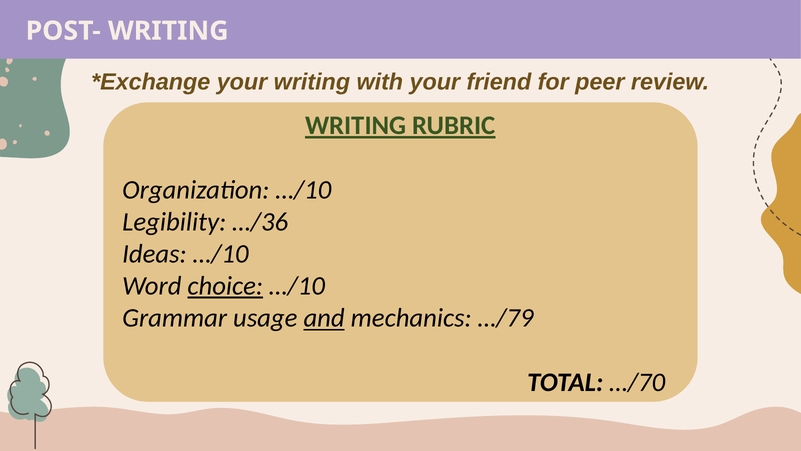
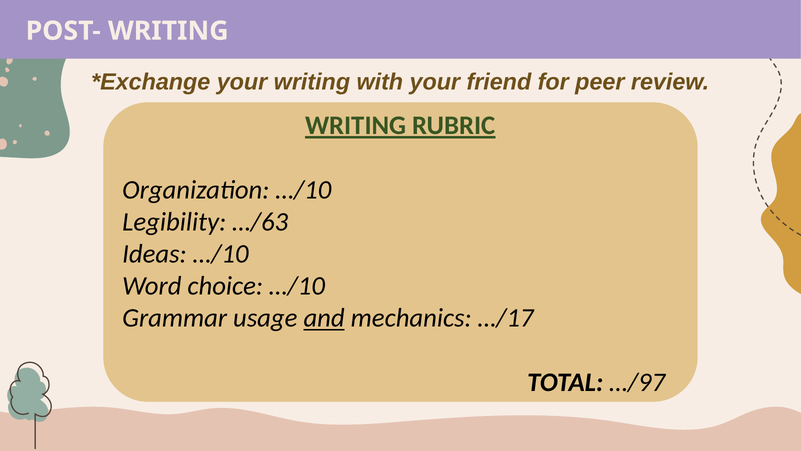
…/36: …/36 -> …/63 (260, 222)
choice underline: present -> none (225, 286)
…/79: …/79 -> …/17 (506, 318)
…/70: …/70 -> …/97 (637, 382)
